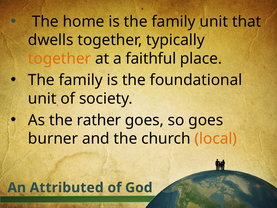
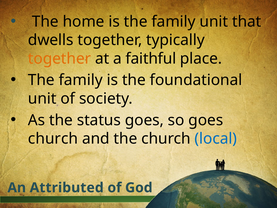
rather: rather -> status (99, 120)
burner: burner -> church (53, 138)
local colour: orange -> blue (216, 138)
